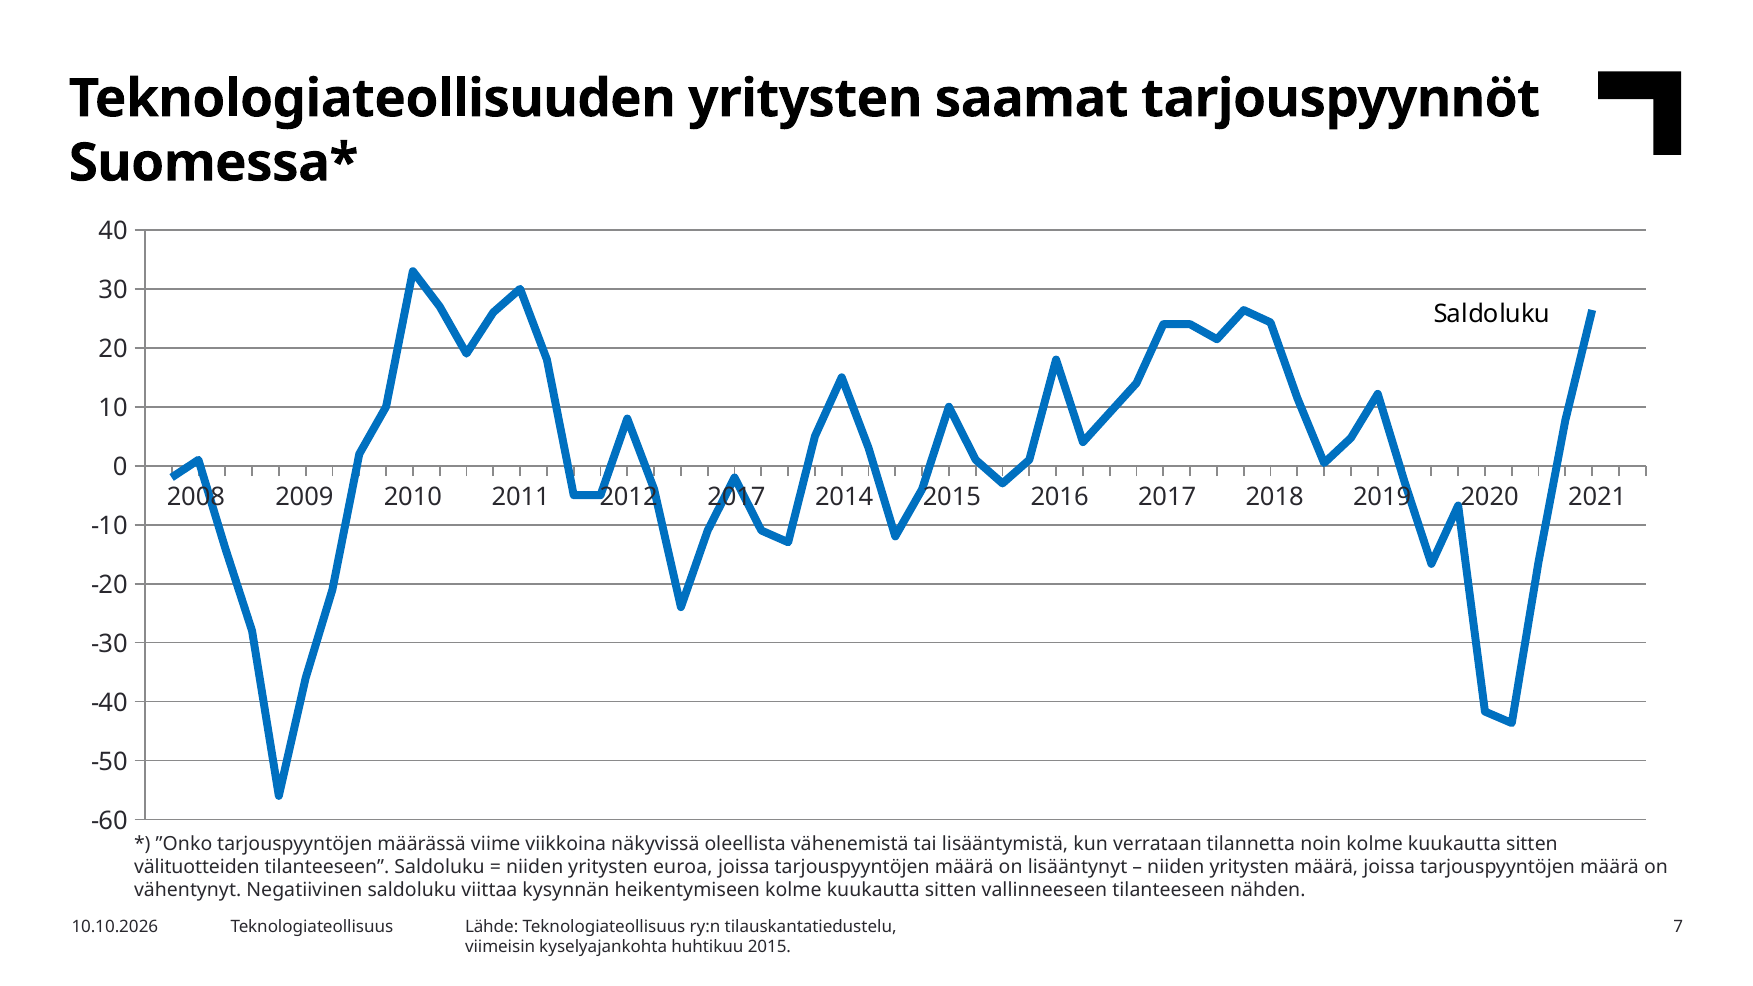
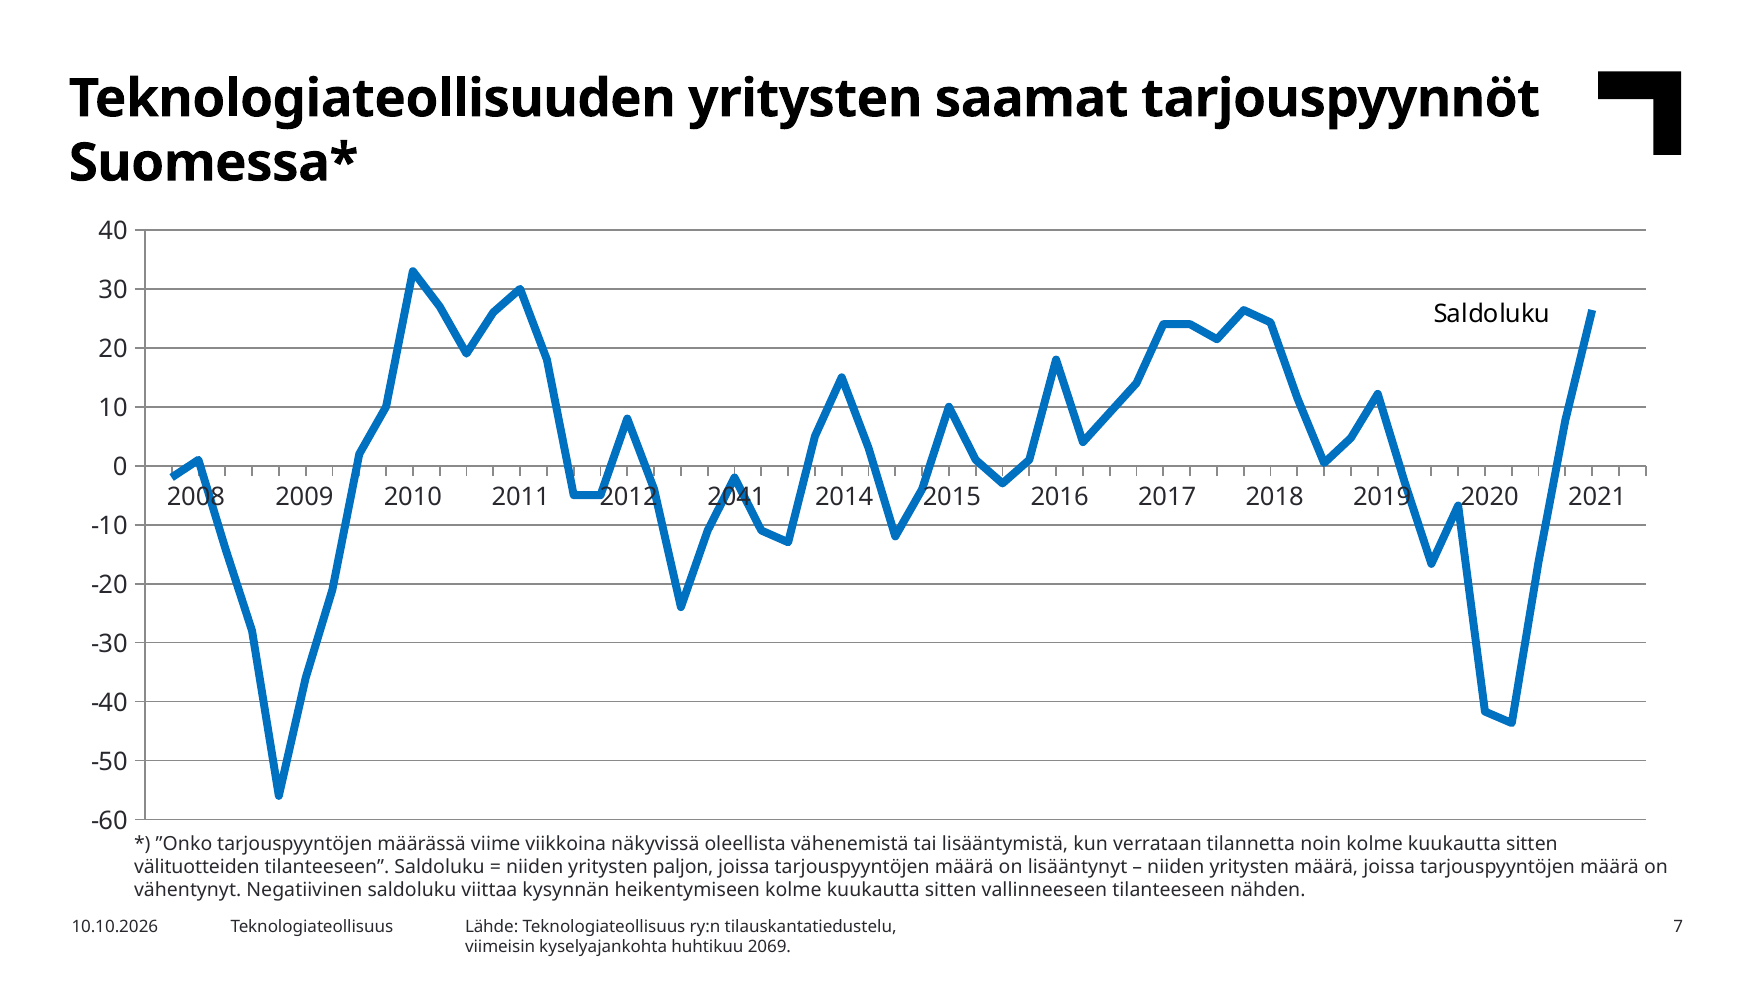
2012 2017: 2017 -> 2041 (736, 497)
euroa: euroa -> paljon (683, 867)
huhtikuu 2015: 2015 -> 2069 (769, 947)
